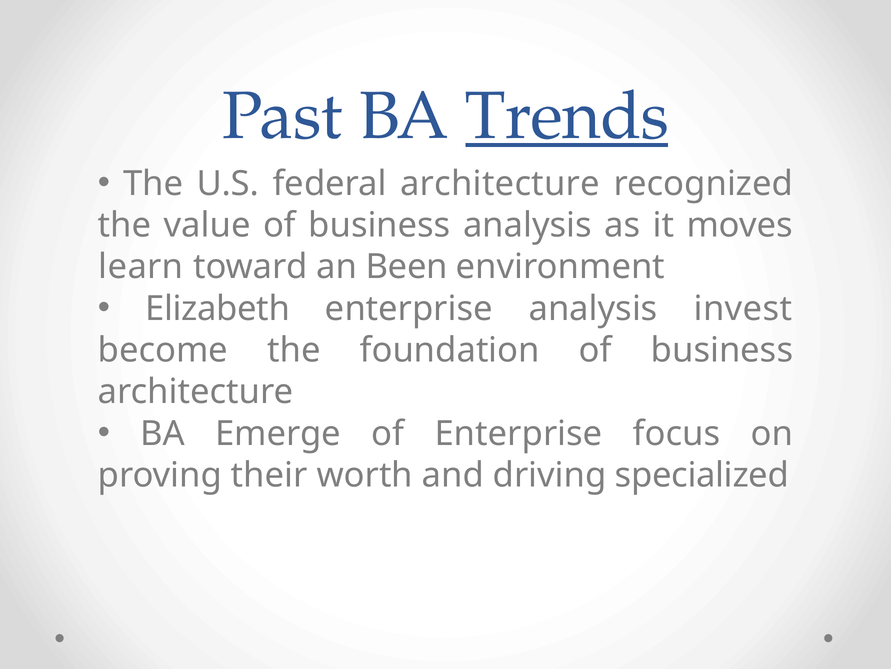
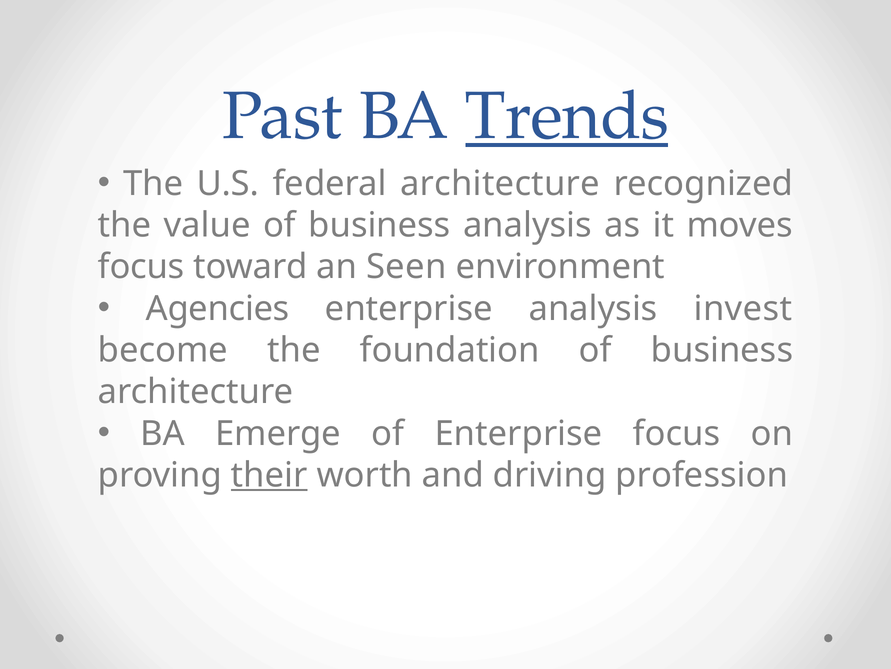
learn: learn -> focus (141, 267)
Been: Been -> Seen (406, 267)
Elizabeth: Elizabeth -> Agencies (218, 308)
their underline: none -> present (269, 475)
specialized: specialized -> profession (702, 475)
